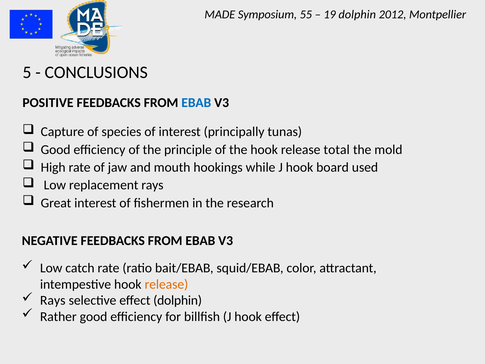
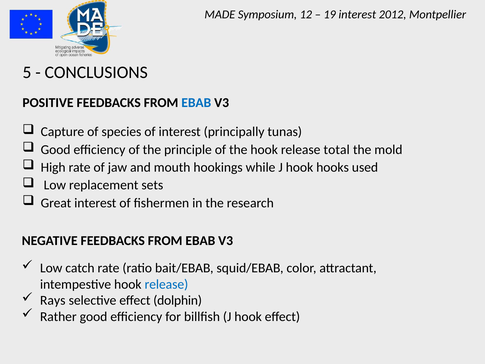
55: 55 -> 12 (306, 14)
19 dolphin: dolphin -> interest (357, 14)
board: board -> hooks (333, 167)
replacement rays: rays -> sets (152, 185)
release colour: orange -> blue (166, 284)
